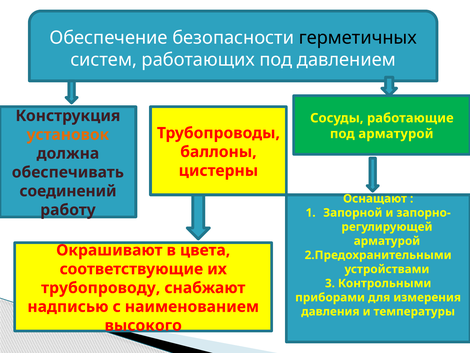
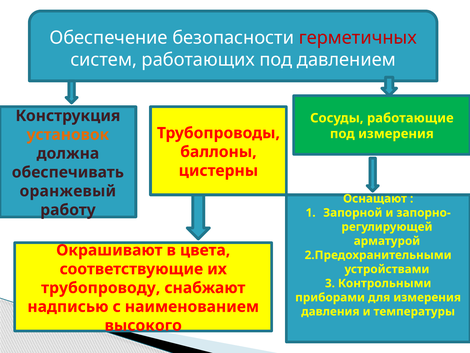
герметичных colour: black -> red (358, 38)
под арматурой: арматурой -> измерения (396, 134)
соединений: соединений -> оранжевый (68, 191)
